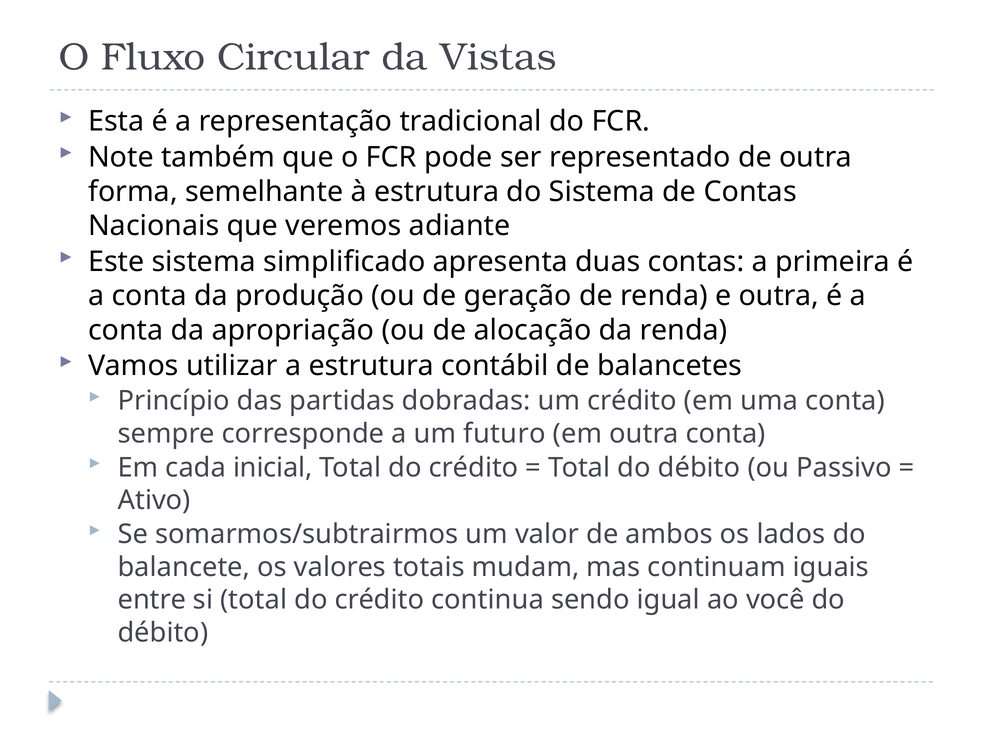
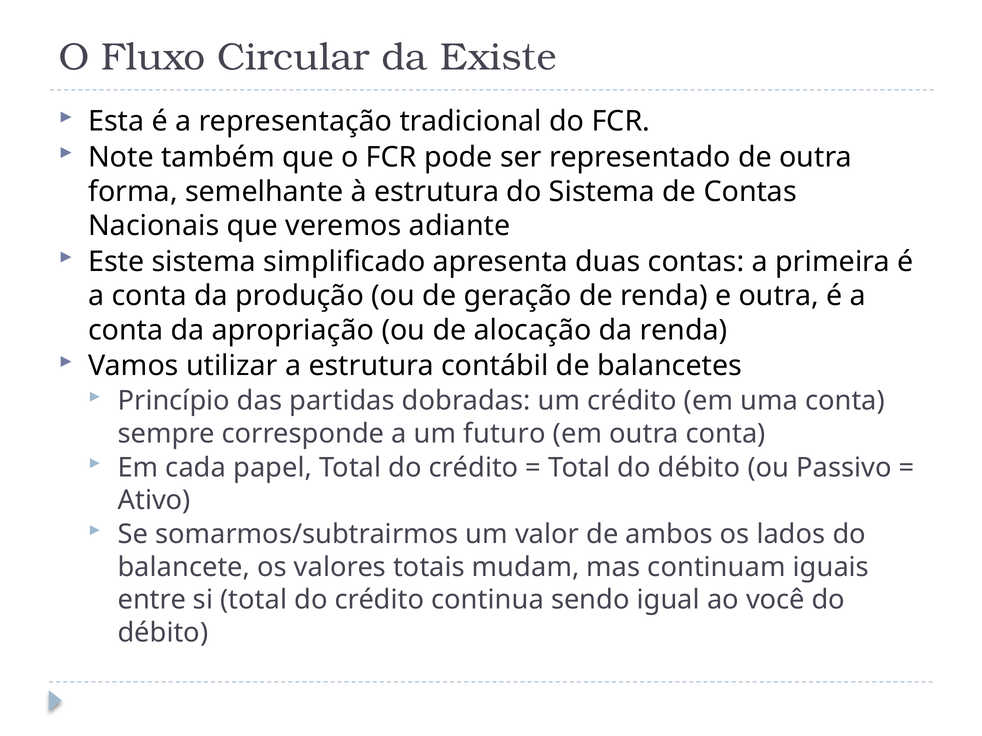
Vistas: Vistas -> Existe (498, 57)
inicial: inicial -> papel (273, 468)
